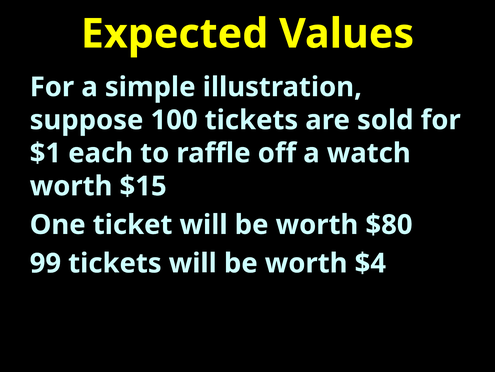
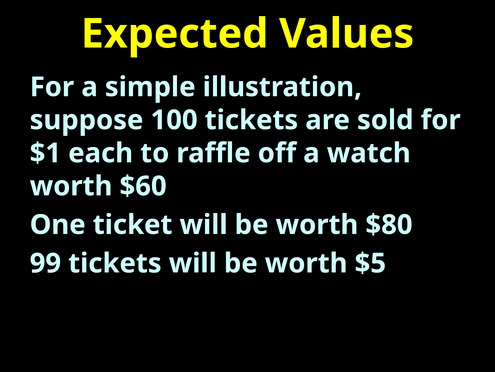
$15: $15 -> $60 (143, 186)
$4: $4 -> $5 (370, 263)
